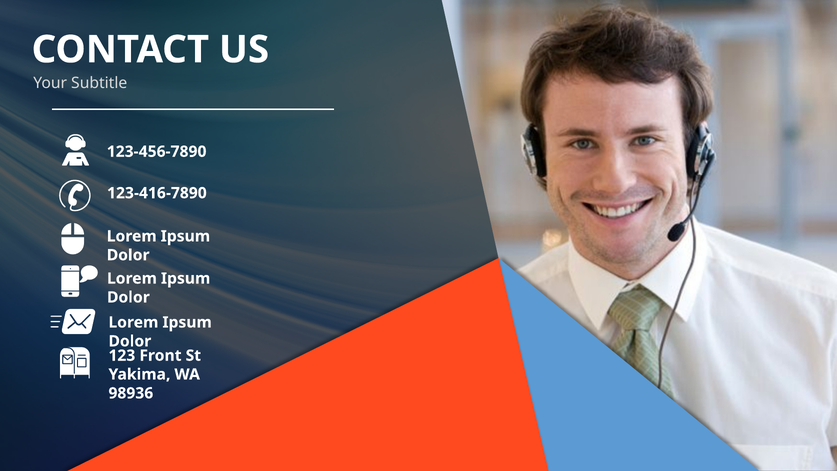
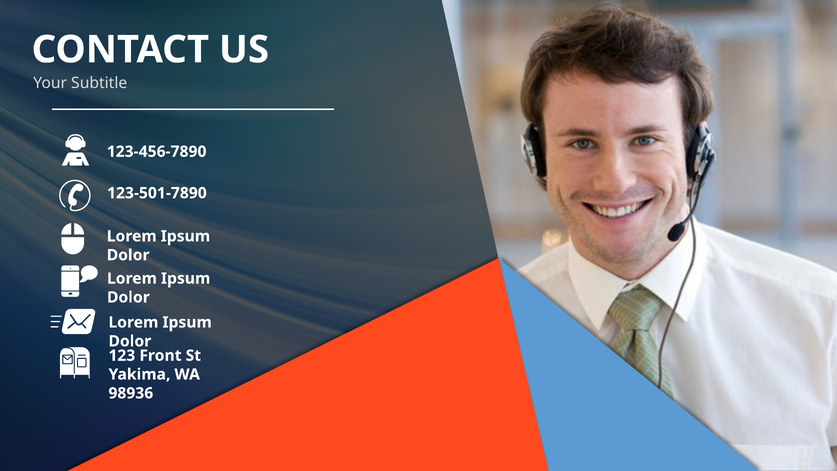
123-416-7890: 123-416-7890 -> 123-501-7890 (157, 193)
